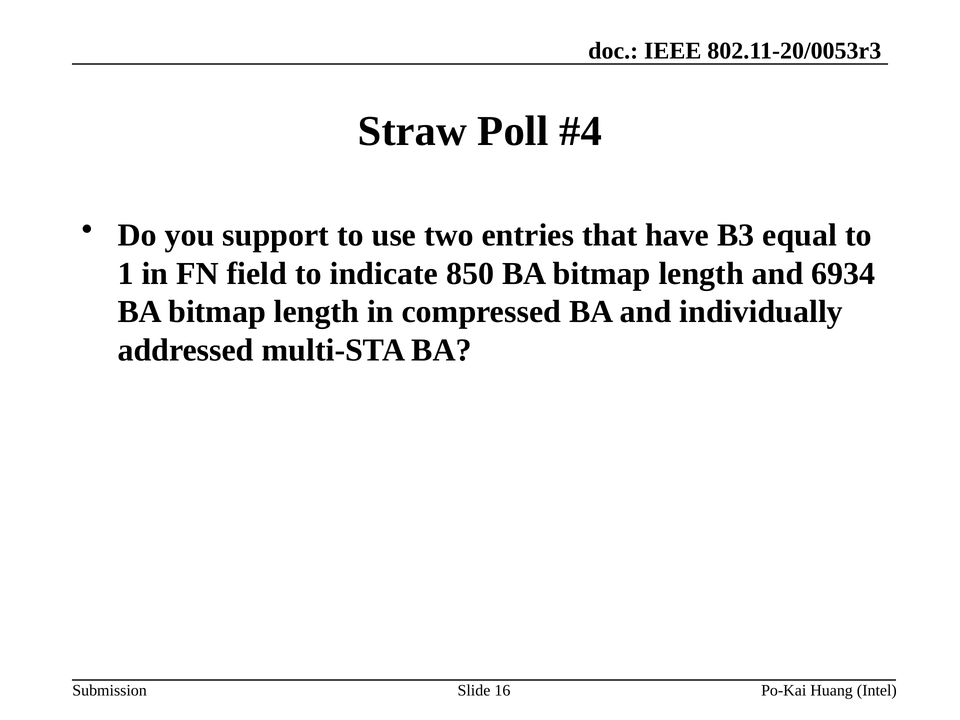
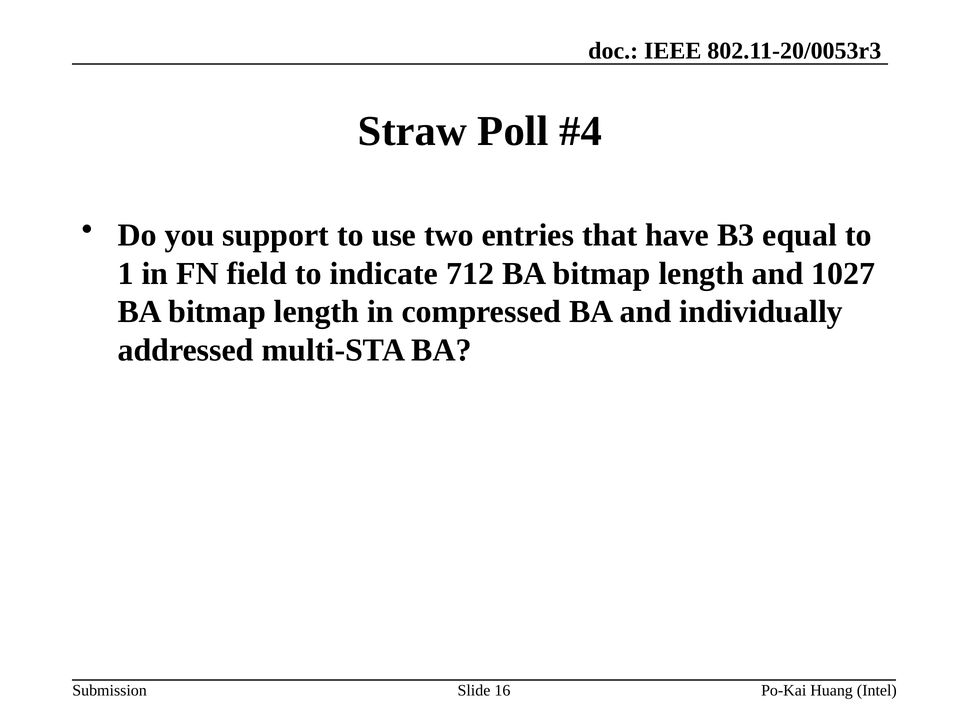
850: 850 -> 712 (470, 274)
6934: 6934 -> 1027 (843, 274)
